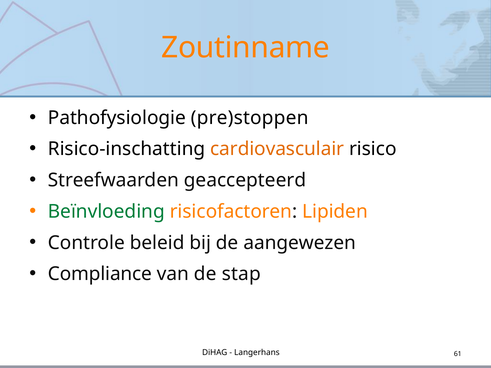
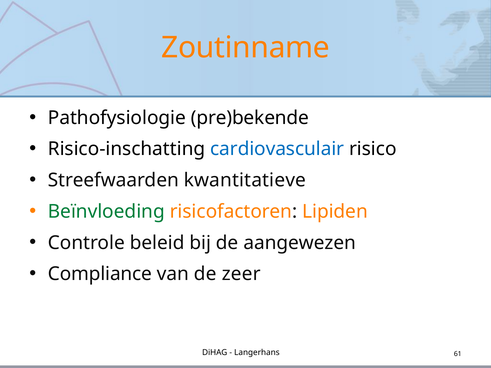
pre)stoppen: pre)stoppen -> pre)bekende (250, 118)
cardiovasculair colour: orange -> blue (277, 149)
geaccepteerd: geaccepteerd -> kwantitatieve (245, 180)
stap: stap -> zeer (241, 274)
